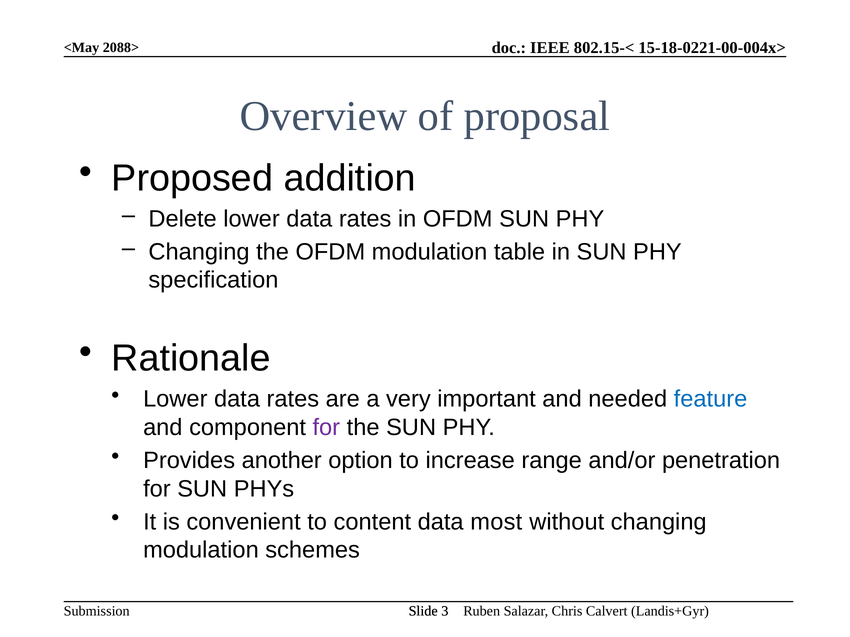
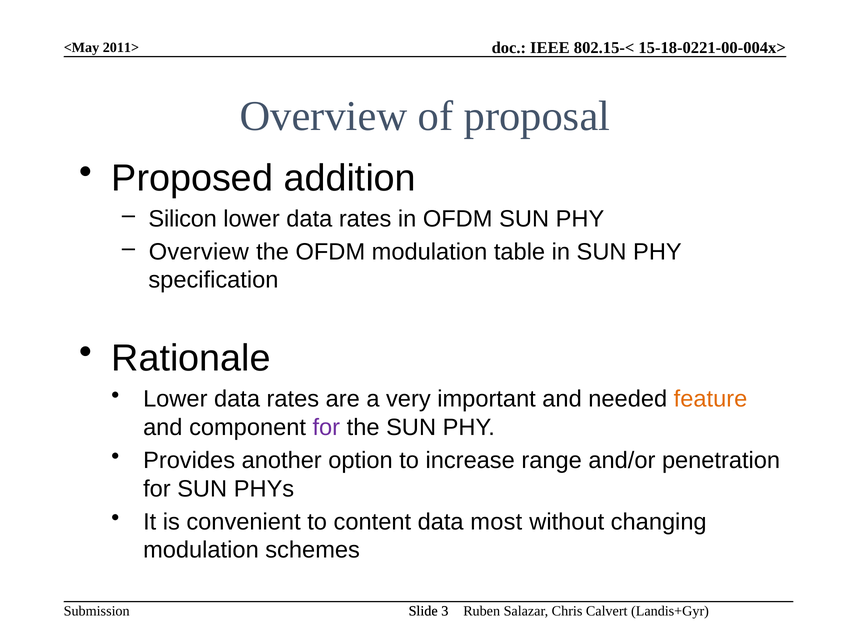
2088>: 2088> -> 2011> (121, 48)
Delete: Delete -> Silicon (183, 219)
Changing: Changing -> Overview (199, 252)
feature colour: blue -> orange (711, 399)
